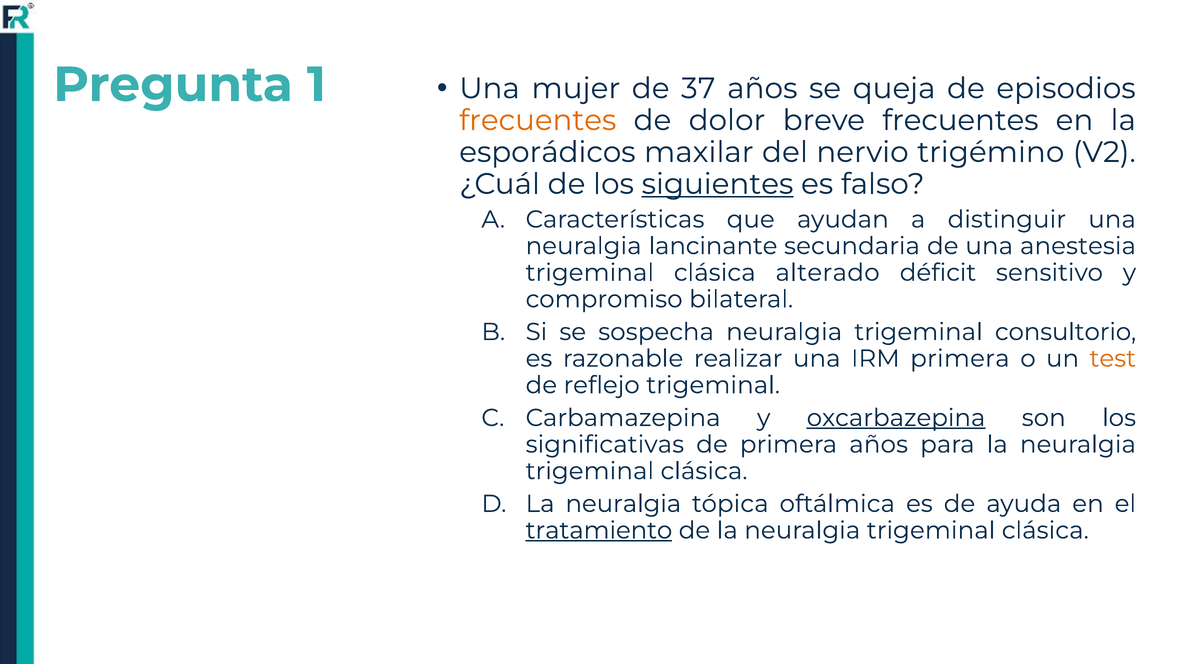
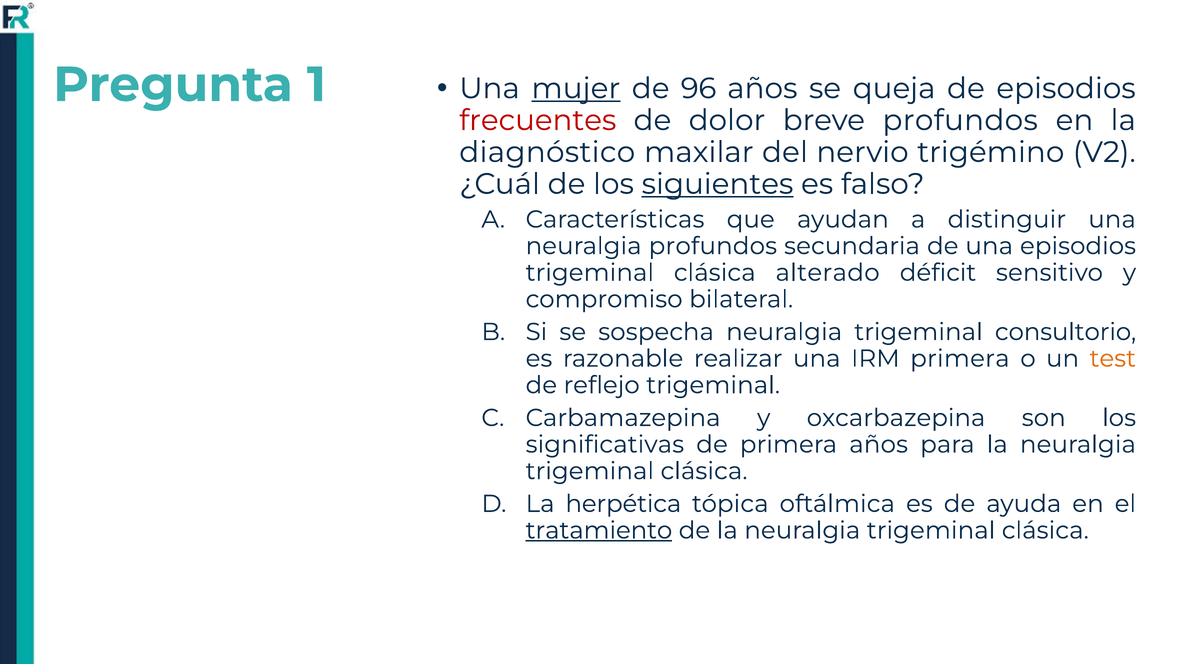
mujer underline: none -> present (576, 88)
37: 37 -> 96 (699, 88)
frecuentes colour: orange -> red (538, 120)
breve frecuentes: frecuentes -> profundos (960, 120)
esporádicos: esporádicos -> diagnóstico (547, 152)
neuralgia lancinante: lancinante -> profundos (713, 246)
una anestesia: anestesia -> episodios (1078, 246)
oxcarbazepina underline: present -> none (896, 418)
neuralgia: neuralgia -> herpética (623, 504)
